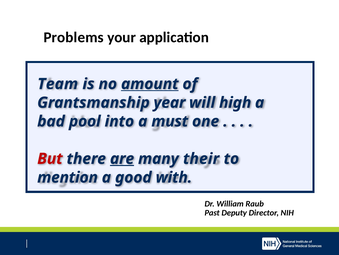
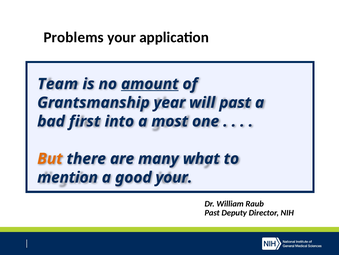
will high: high -> past (235, 102)
pool: pool -> first (85, 121)
must: must -> most (170, 121)
But colour: red -> orange (50, 158)
are underline: present -> none (122, 158)
their: their -> what (201, 158)
good with: with -> your (174, 177)
